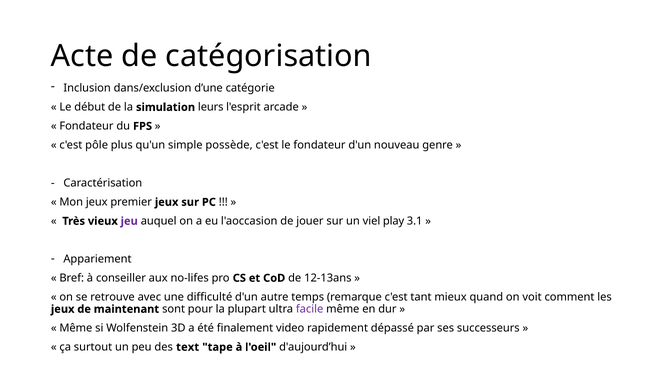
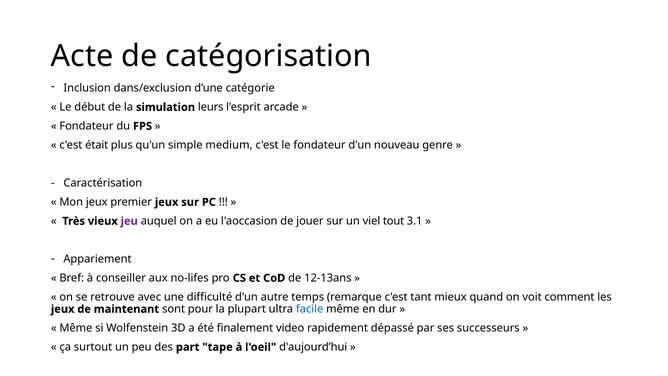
pôle: pôle -> était (97, 145)
possède: possède -> medium (229, 145)
play: play -> tout (394, 221)
facile colour: purple -> blue (310, 309)
text: text -> part (188, 347)
